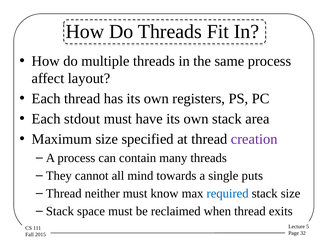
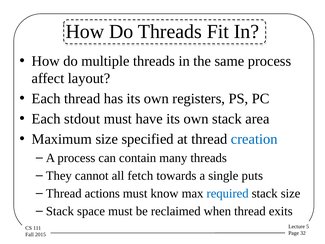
creation colour: purple -> blue (254, 139)
mind: mind -> fetch (140, 175)
neither: neither -> actions (102, 193)
